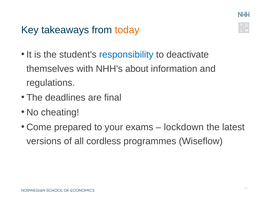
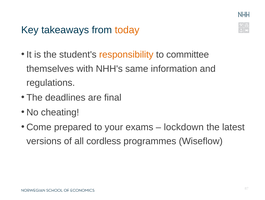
responsibility colour: blue -> orange (126, 55)
deactivate: deactivate -> committee (188, 55)
about: about -> same (137, 69)
